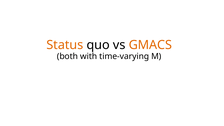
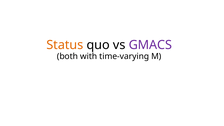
GMACS colour: orange -> purple (150, 45)
